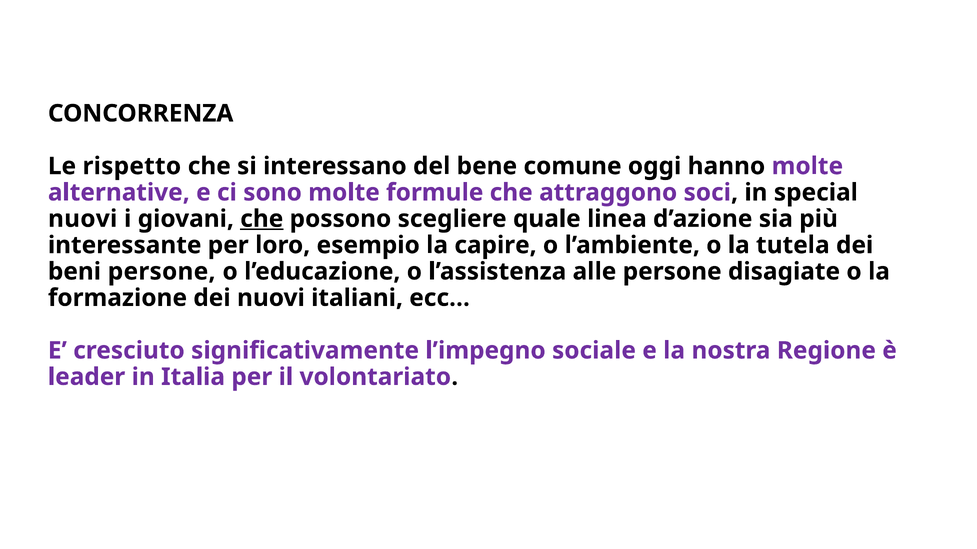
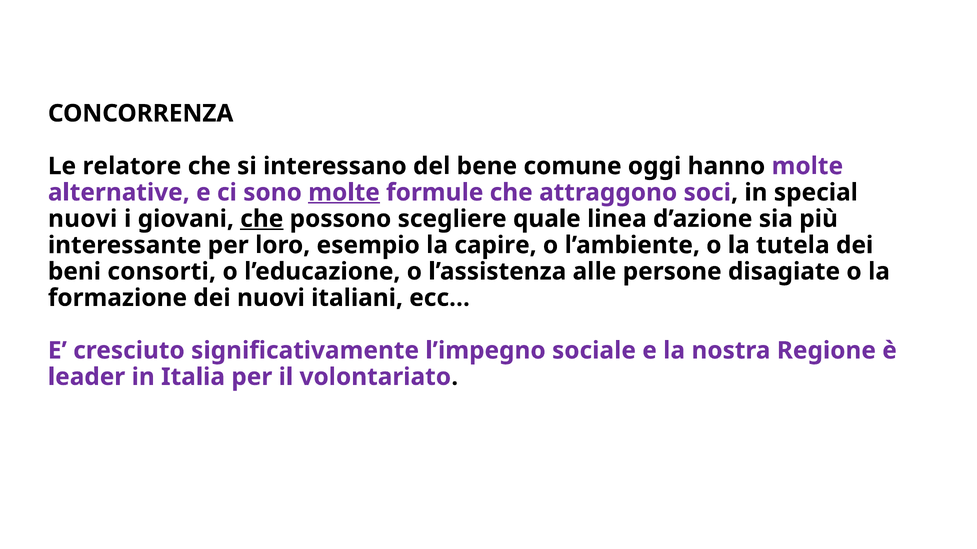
rispetto: rispetto -> relatore (132, 166)
molte underline: none -> present (344, 193)
beni persone: persone -> consorti (162, 272)
